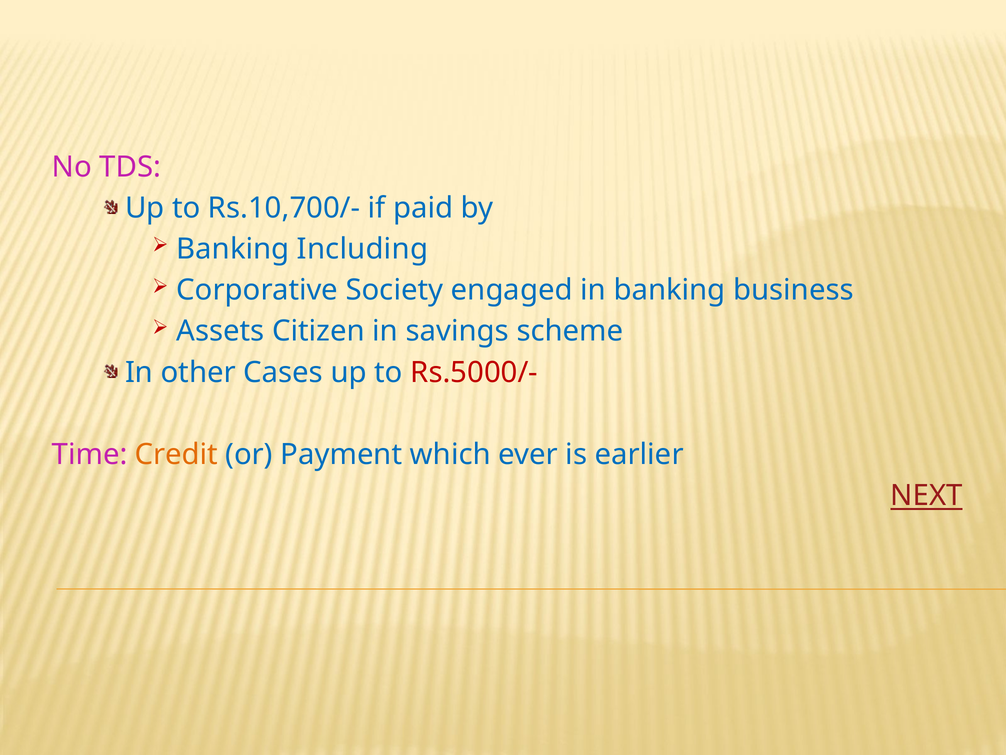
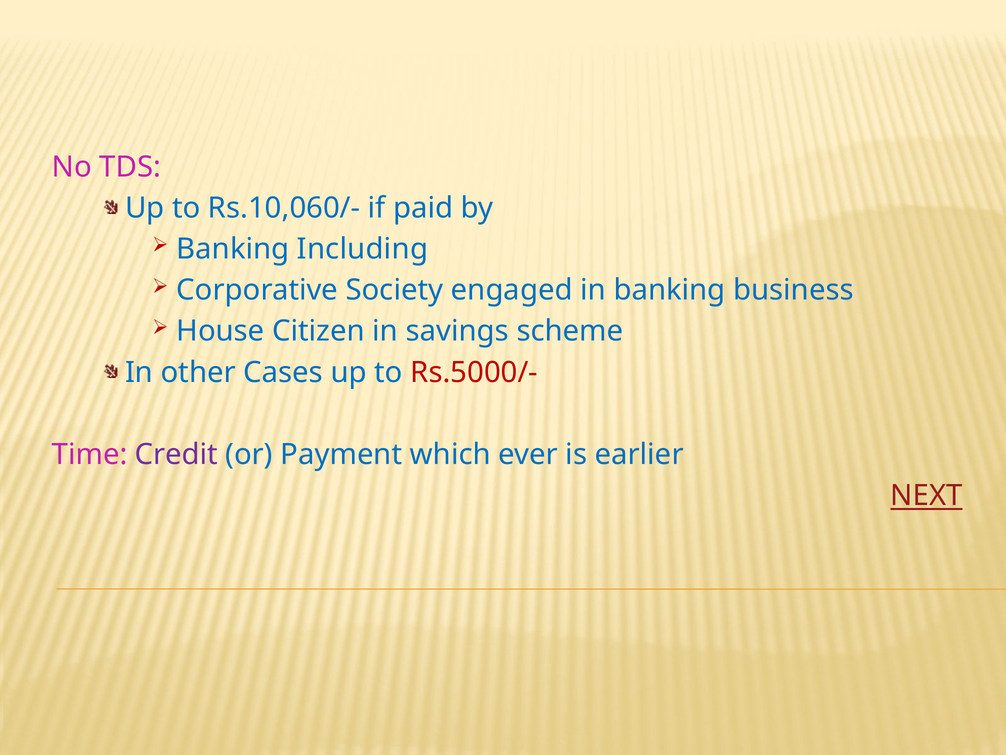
Rs.10,700/-: Rs.10,700/- -> Rs.10,060/- (284, 208)
Assets: Assets -> House (220, 331)
Credit colour: orange -> purple (176, 454)
